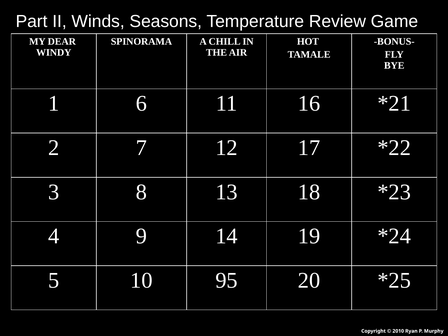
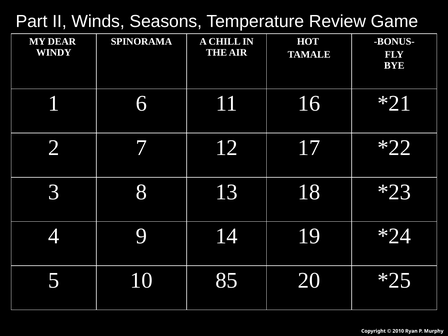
95: 95 -> 85 (227, 281)
